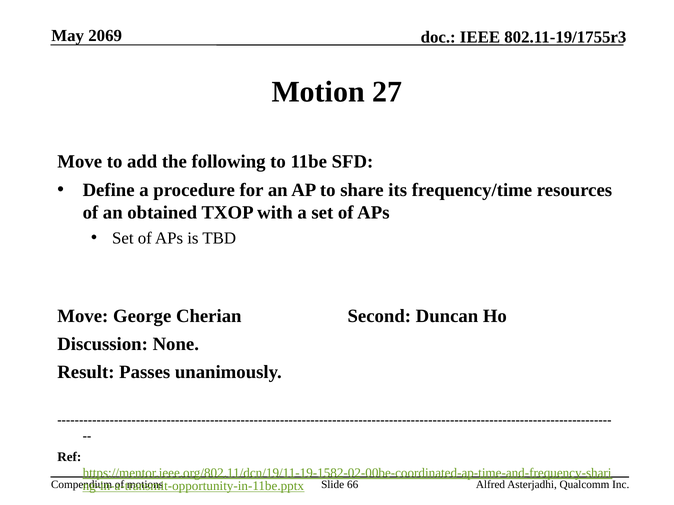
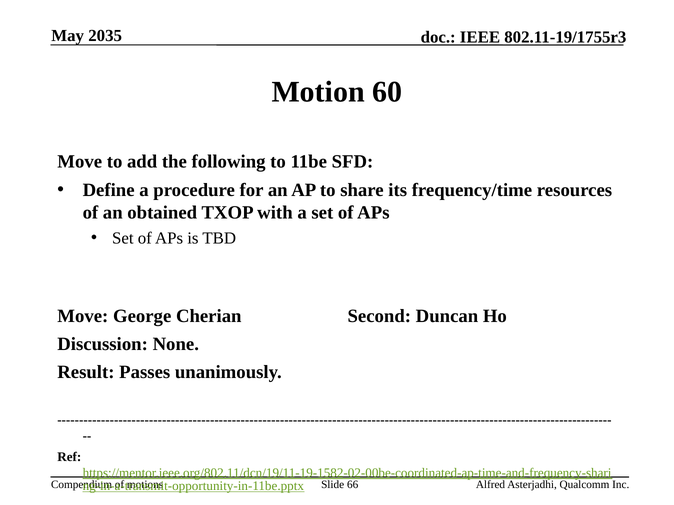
2069: 2069 -> 2035 (105, 36)
27: 27 -> 60 (387, 92)
